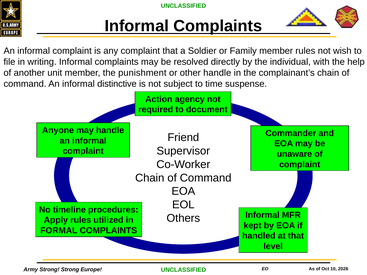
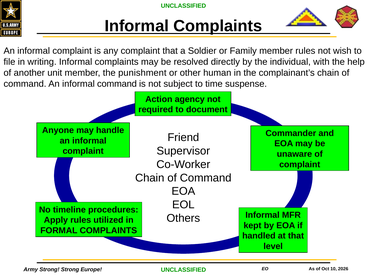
other handle: handle -> human (217, 73)
informal distinctive: distinctive -> command (117, 84)
